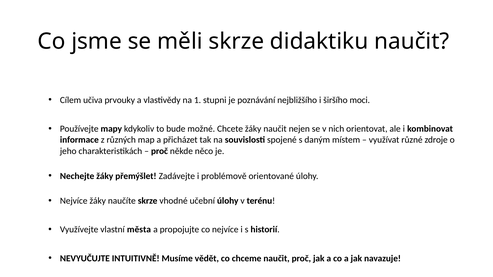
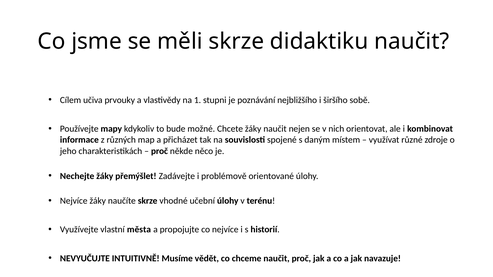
moci: moci -> sobě (360, 100)
